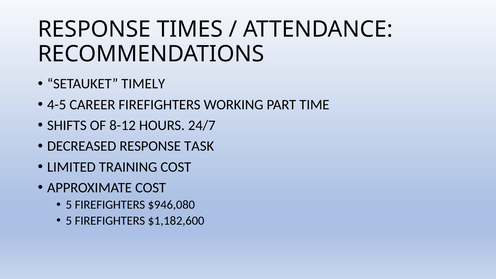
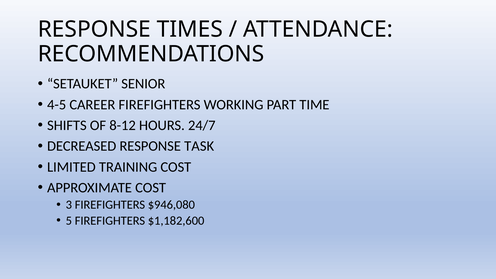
TIMELY: TIMELY -> SENIOR (143, 84)
5: 5 -> 3 (69, 205)
